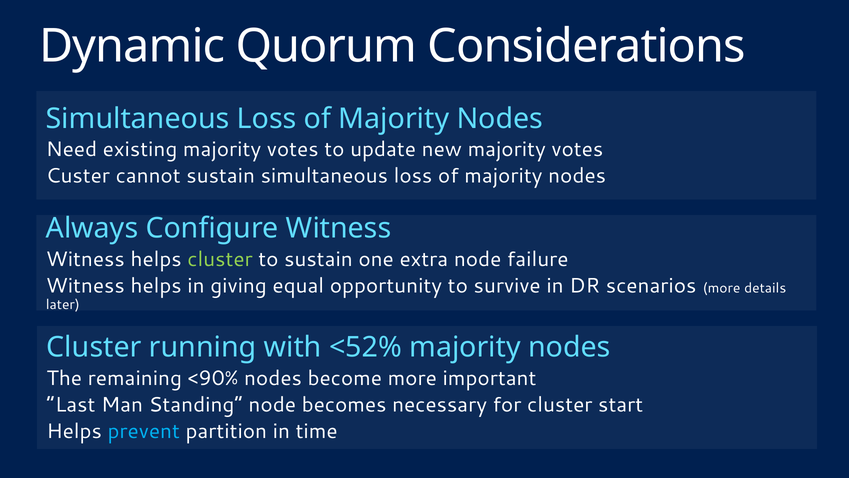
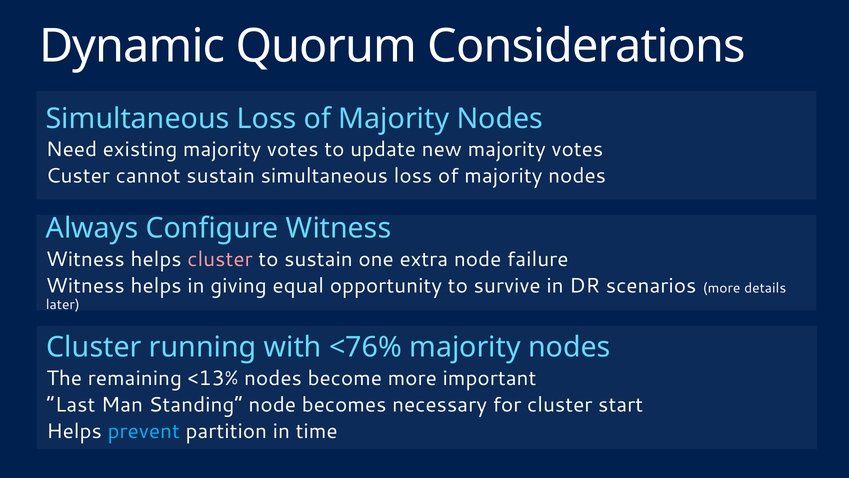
cluster colour: light green -> pink (220, 259)
<52%: <52% -> <76% (365, 347)
<90%: <90% -> <13% (213, 378)
